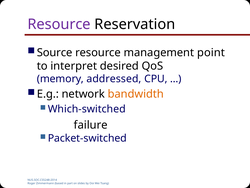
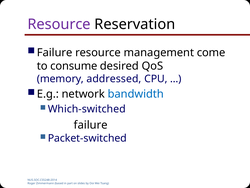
Source: Source -> Failure (55, 52)
point: point -> come (211, 52)
interpret: interpret -> consume (74, 66)
bandwidth colour: orange -> blue (136, 94)
